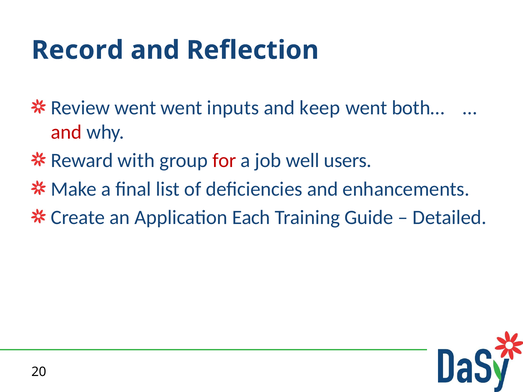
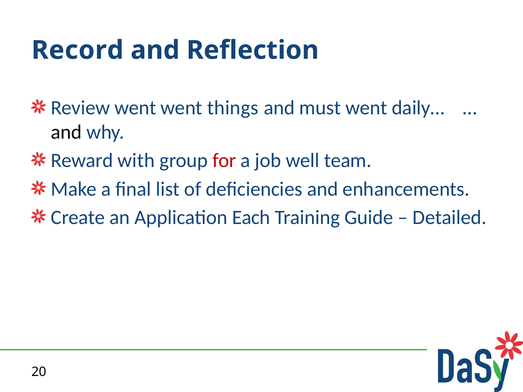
inputs: inputs -> things (233, 108)
keep: keep -> must (320, 108)
both…: both… -> daily… (418, 108)
and colour: red -> black (66, 132)
users: users -> team (348, 161)
